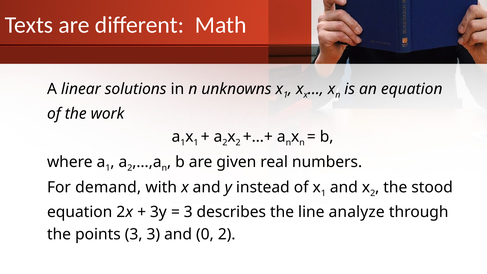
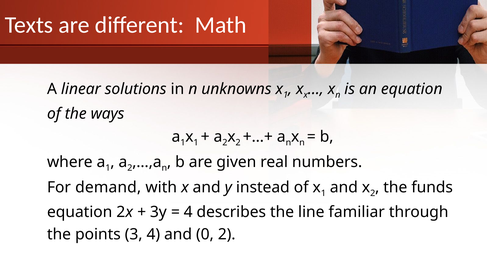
work: work -> ways (108, 114)
stood: stood -> funds (432, 187)
3: 3 -> 4 (188, 212)
analyze: analyze -> familiar (357, 212)
3 3: 3 -> 4 (153, 234)
